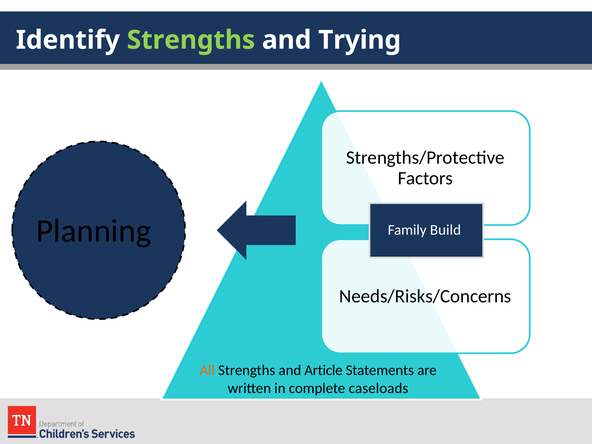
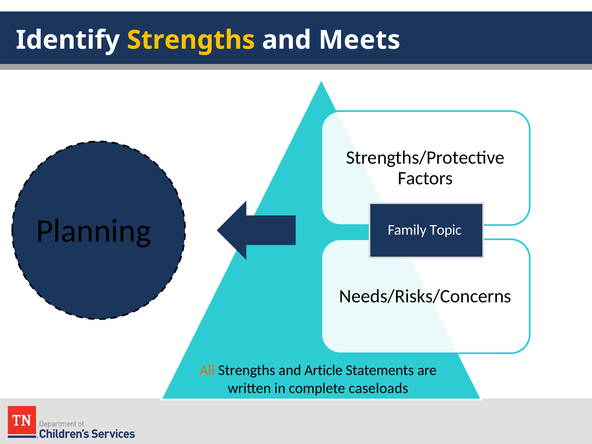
Strengths colour: light green -> yellow (191, 40)
Trying: Trying -> Meets (359, 40)
Build: Build -> Topic (446, 230)
